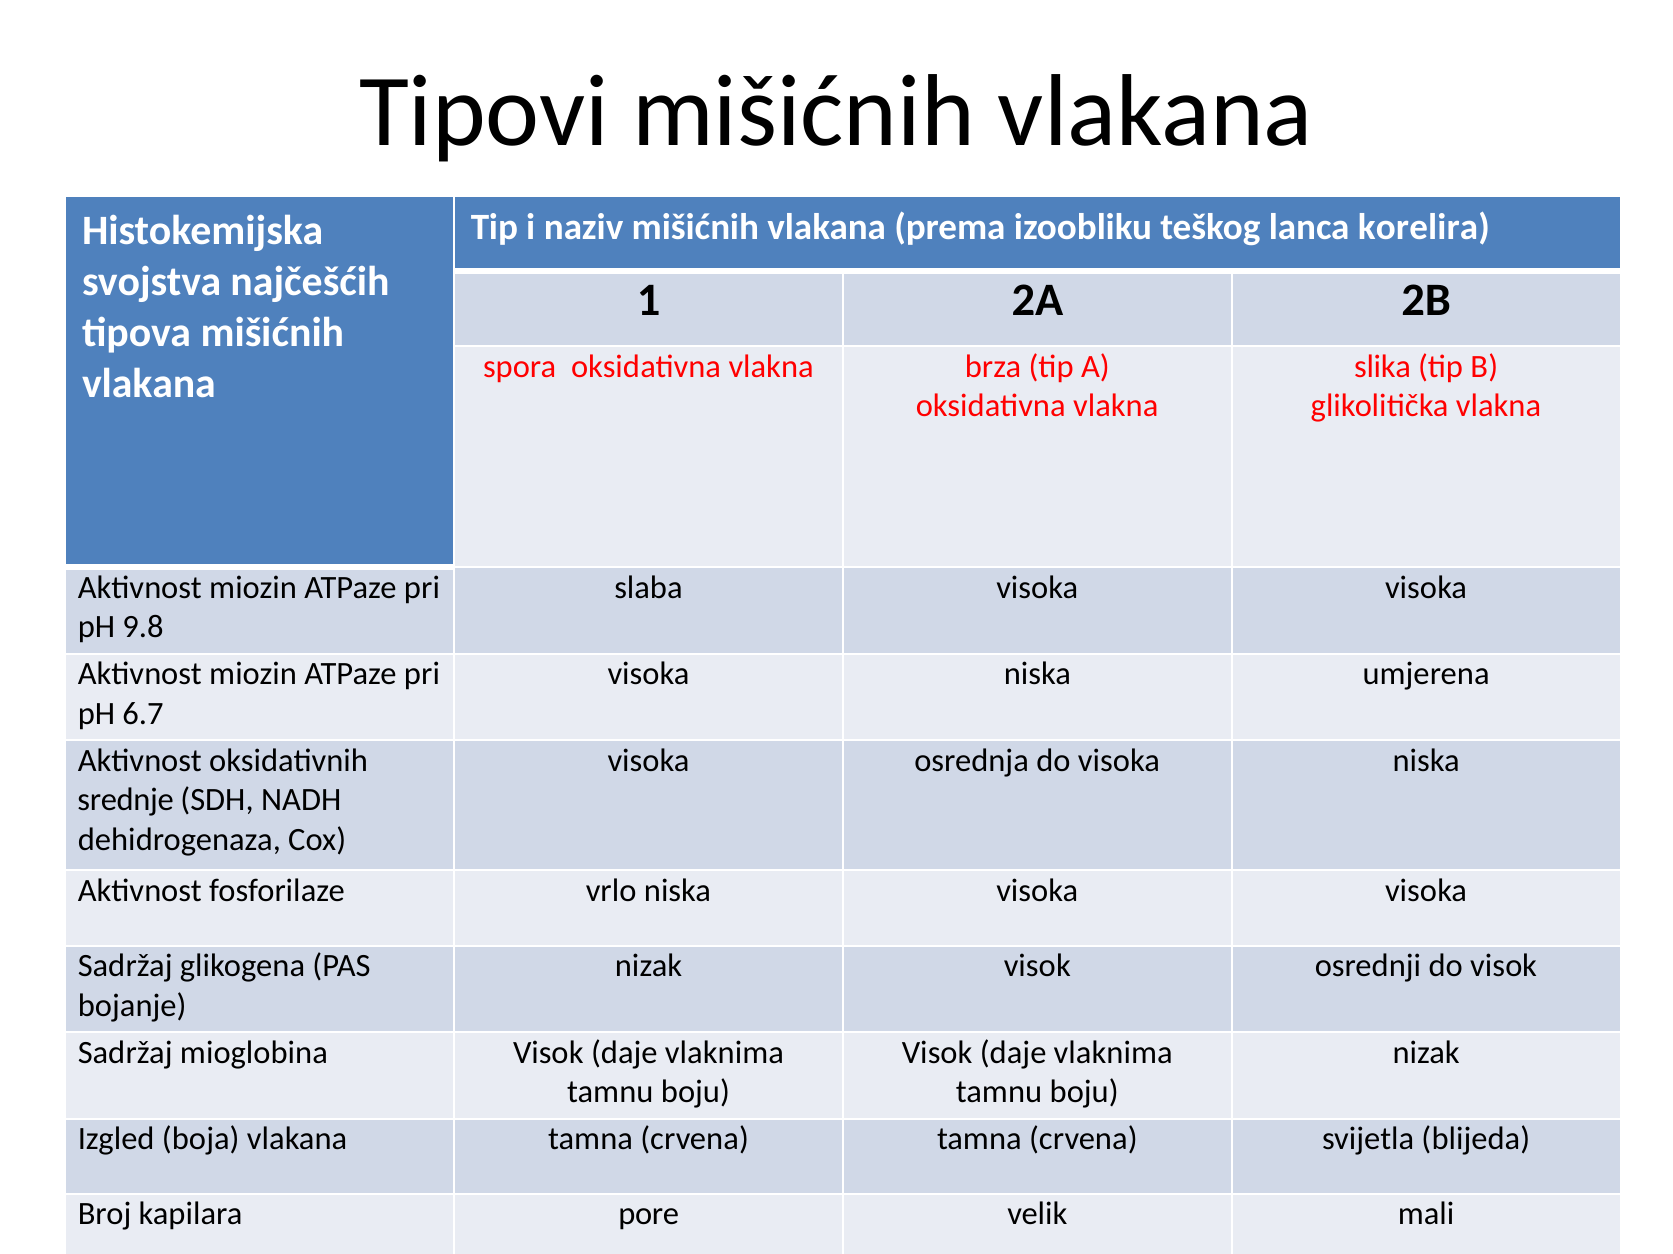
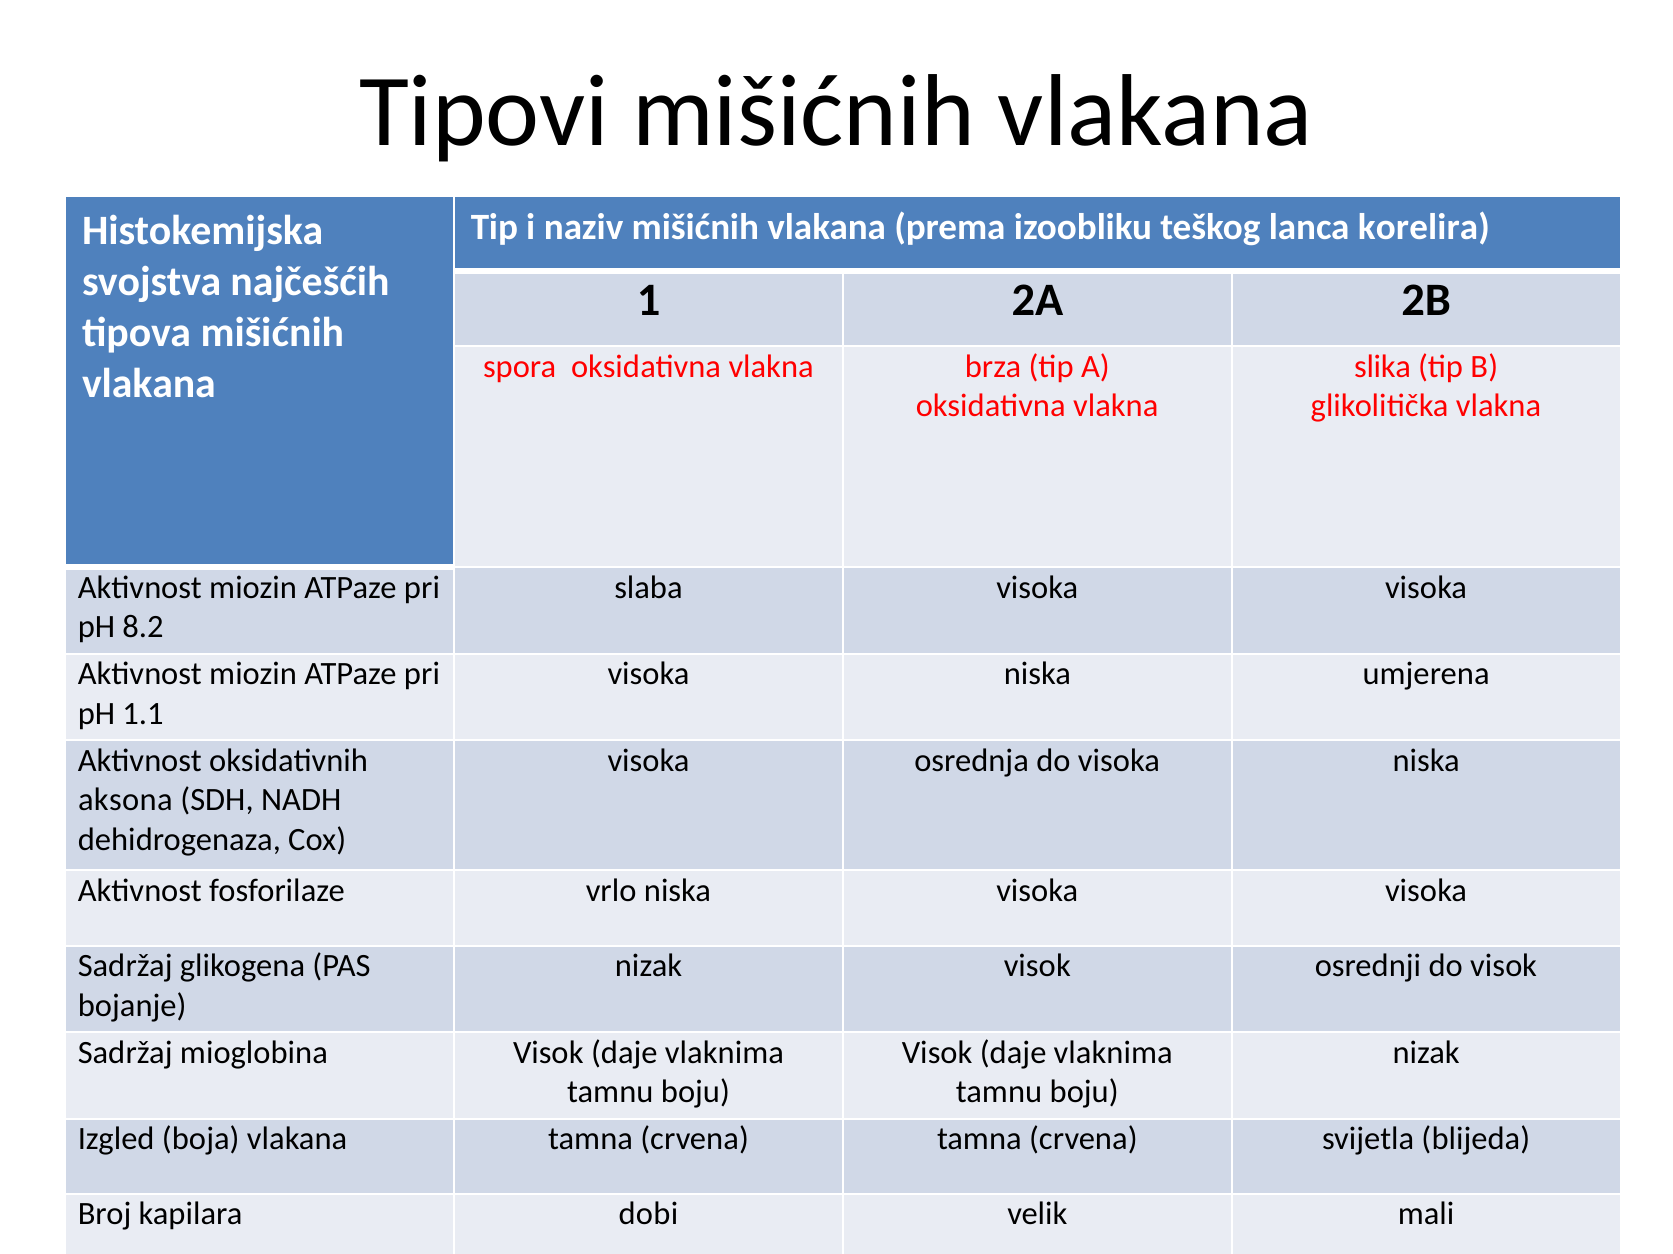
9.8: 9.8 -> 8.2 (143, 627)
6.7: 6.7 -> 1.1 (143, 714)
srednje: srednje -> aksona (125, 801)
pore: pore -> dobi (648, 1215)
